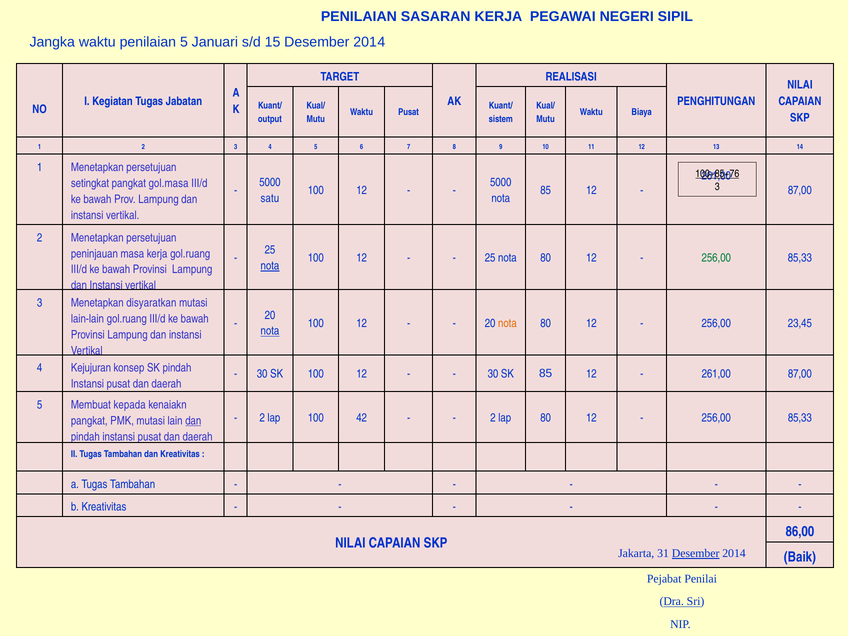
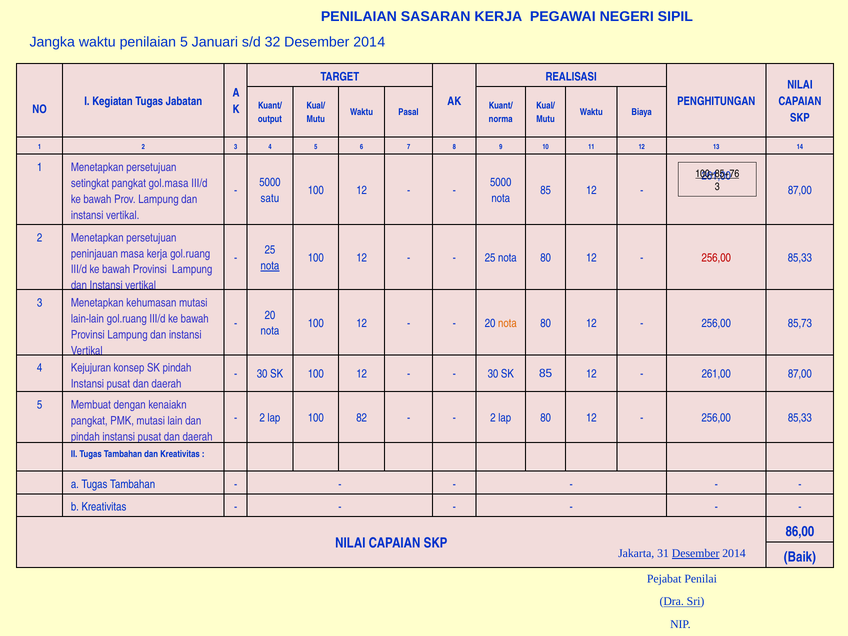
15: 15 -> 32 (273, 42)
Waktu Pusat: Pusat -> Pasal (408, 112)
sistem: sistem -> norma (501, 119)
256,00 colour: green -> red (716, 258)
disyaratkan: disyaratkan -> kehumasan (151, 303)
23,45: 23,45 -> 85,73 (800, 323)
nota underline: present -> none (270, 331)
kepada: kepada -> dengan (130, 405)
42: 42 -> 82 (362, 418)
dan underline: present -> none (193, 421)
